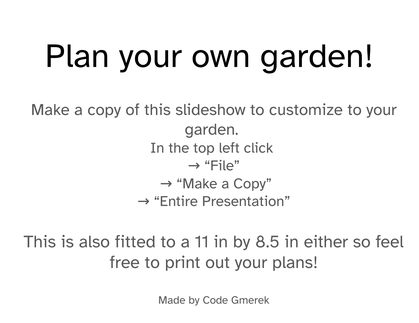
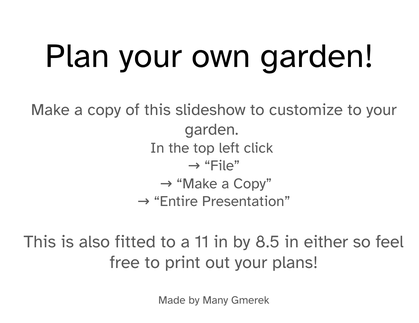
Code: Code -> Many (215, 301)
